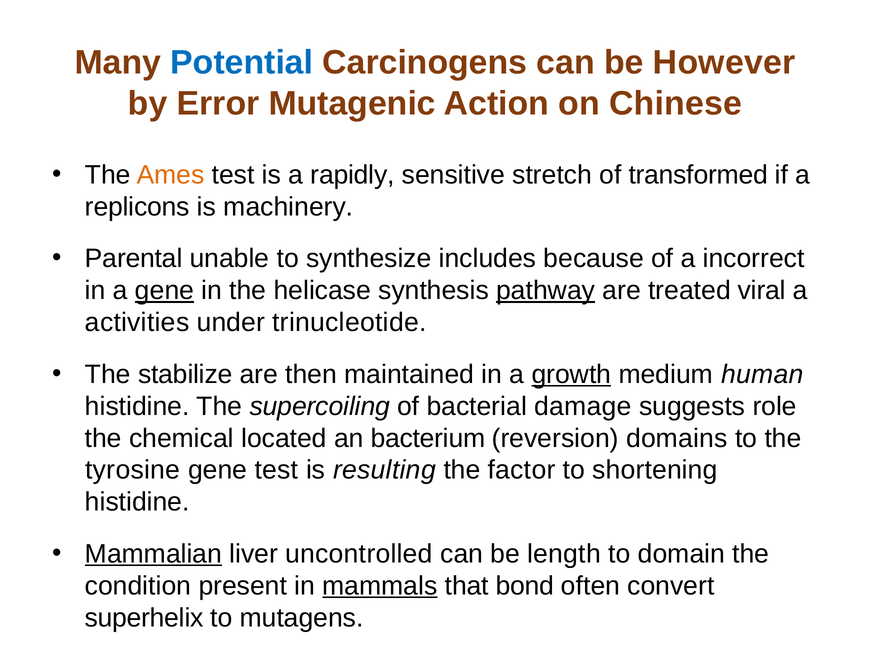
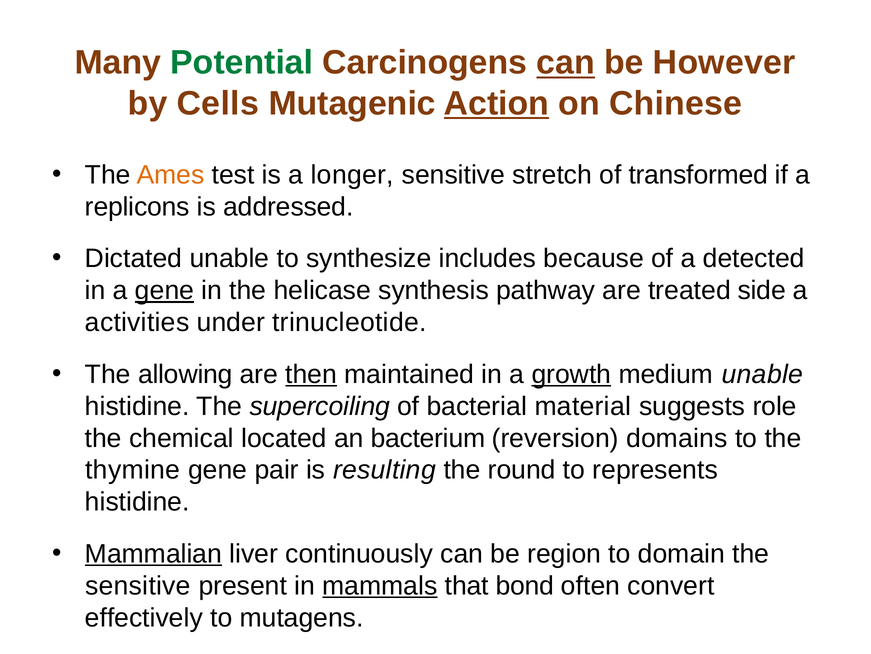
Potential colour: blue -> green (242, 63)
can underline: none -> present (566, 63)
Error: Error -> Cells (218, 103)
Action underline: none -> present (496, 103)
rapidly: rapidly -> longer (352, 175)
machinery: machinery -> addressed (288, 207)
Parental: Parental -> Dictated (134, 258)
incorrect: incorrect -> detected (754, 258)
pathway underline: present -> none (546, 290)
viral: viral -> side (762, 290)
stabilize: stabilize -> allowing (185, 374)
then underline: none -> present (311, 374)
medium human: human -> unable (762, 374)
damage: damage -> material (583, 406)
tyrosine: tyrosine -> thymine (133, 470)
gene test: test -> pair (277, 470)
factor: factor -> round (522, 470)
shortening: shortening -> represents (655, 470)
uncontrolled: uncontrolled -> continuously (359, 553)
length: length -> region (564, 553)
condition: condition -> sensitive (138, 585)
superhelix: superhelix -> effectively (144, 617)
